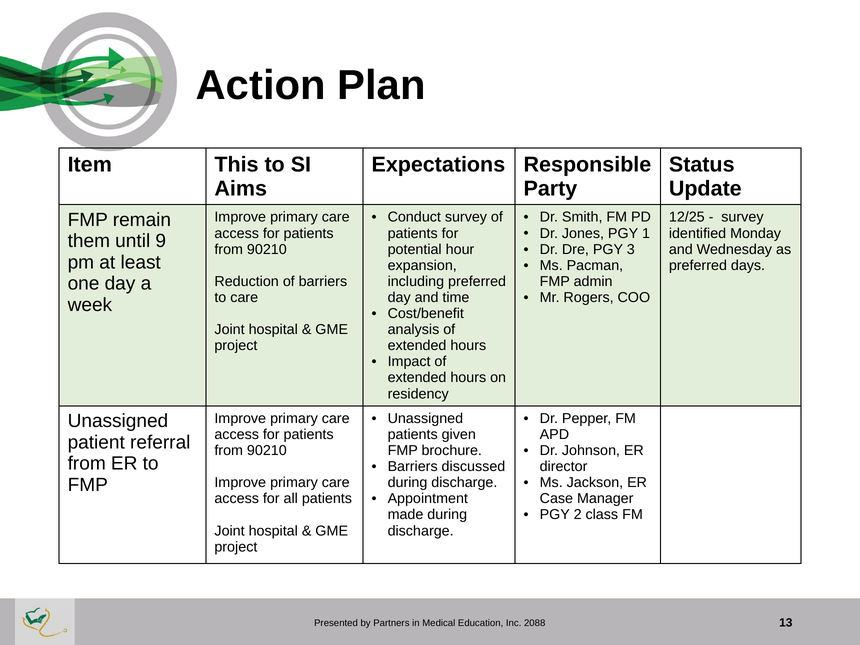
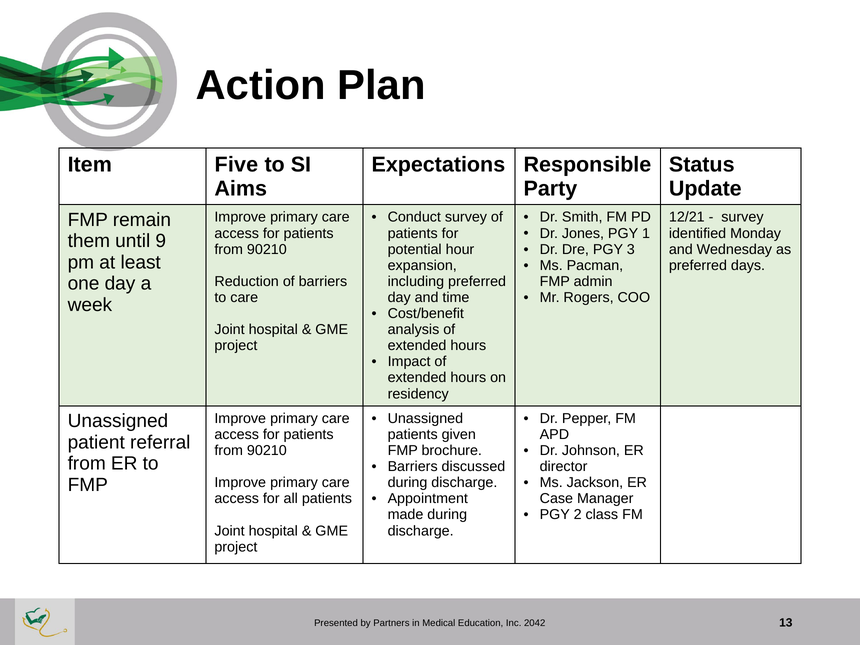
This: This -> Five (236, 165)
12/25: 12/25 -> 12/21 (687, 217)
2088: 2088 -> 2042 (535, 623)
